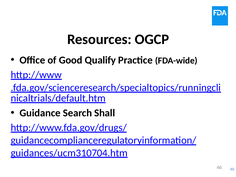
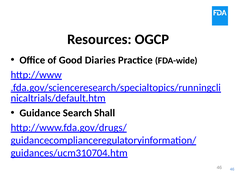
Qualify: Qualify -> Diaries (100, 60)
